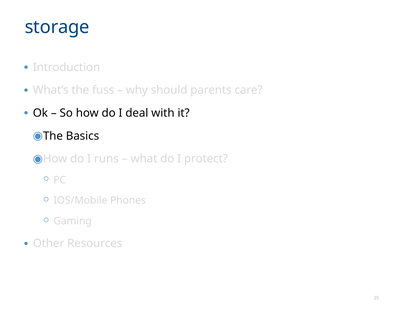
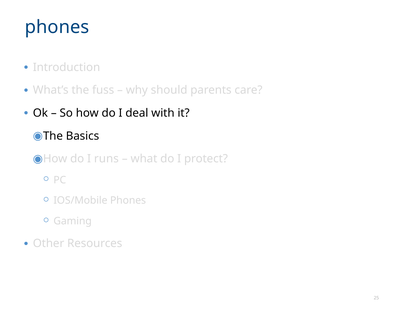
storage: storage -> phones (57, 27)
